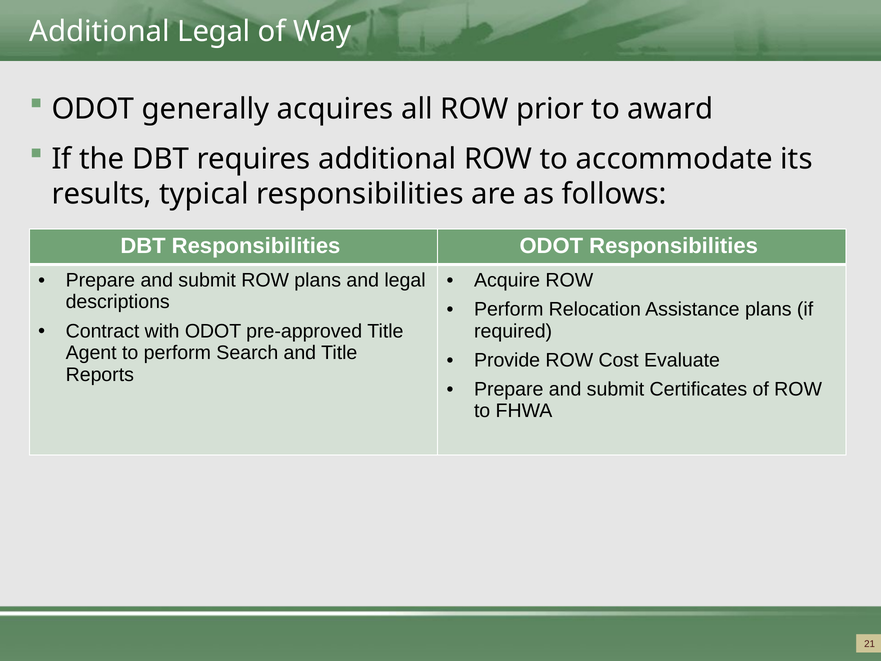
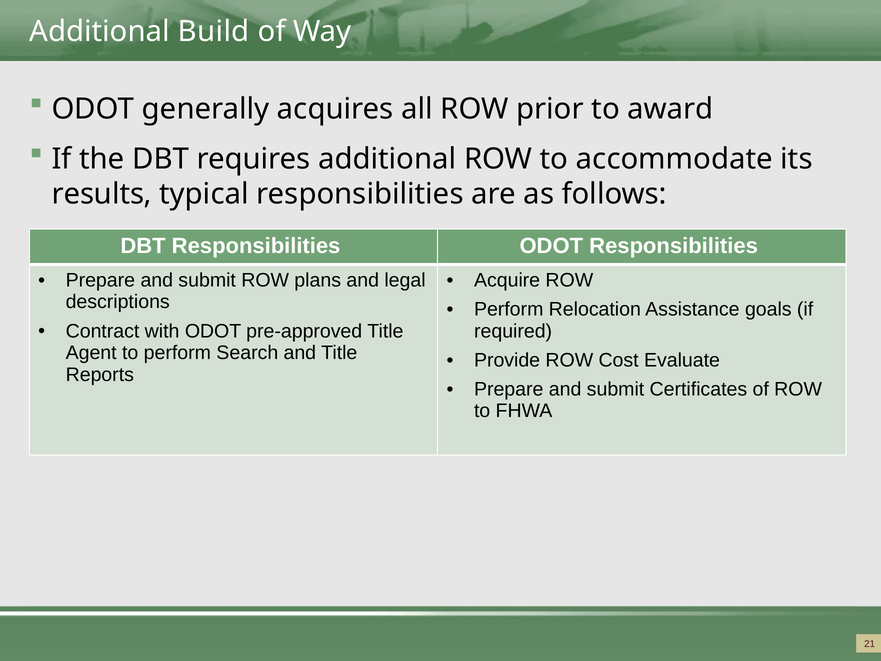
Additional Legal: Legal -> Build (214, 31)
Assistance plans: plans -> goals (768, 309)
